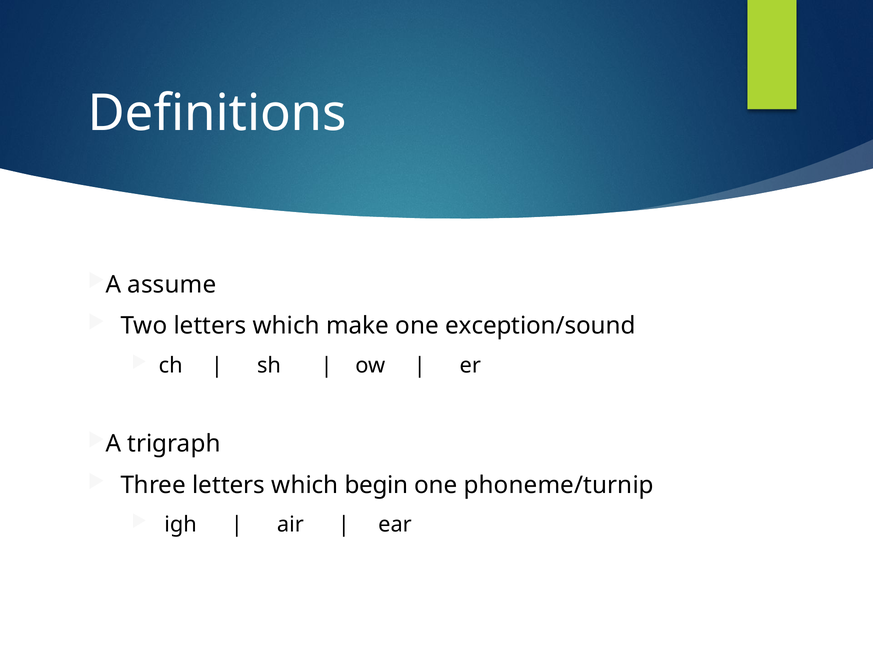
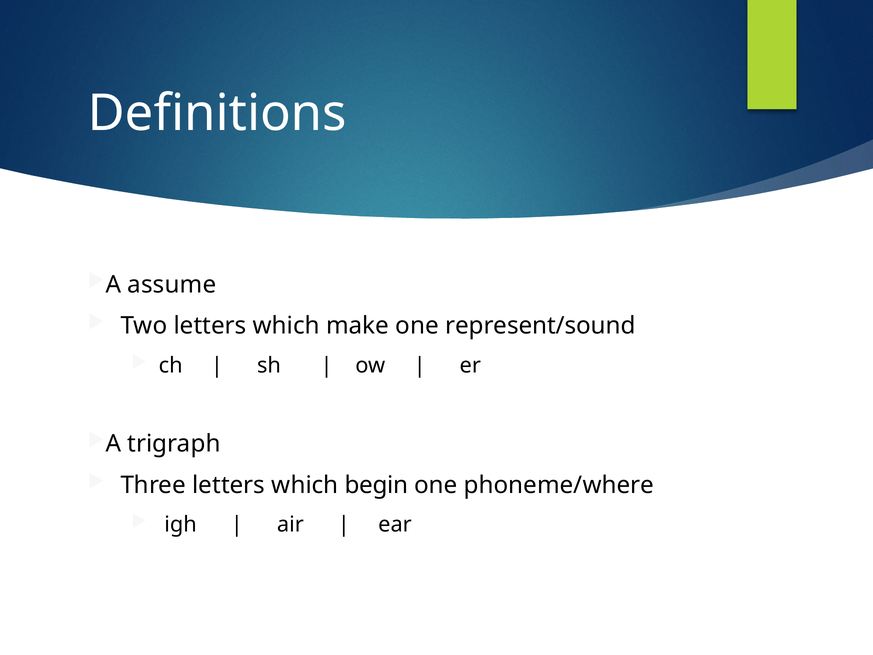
exception/sound: exception/sound -> represent/sound (540, 326)
phoneme/turnip: phoneme/turnip -> phoneme/where (559, 485)
